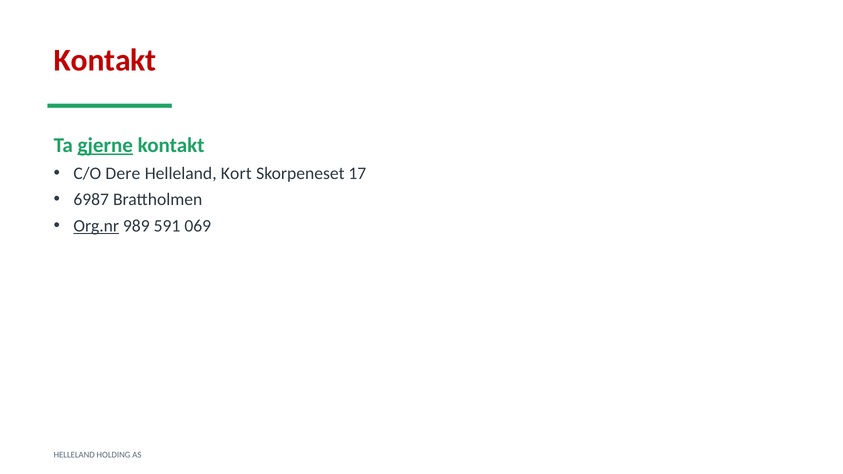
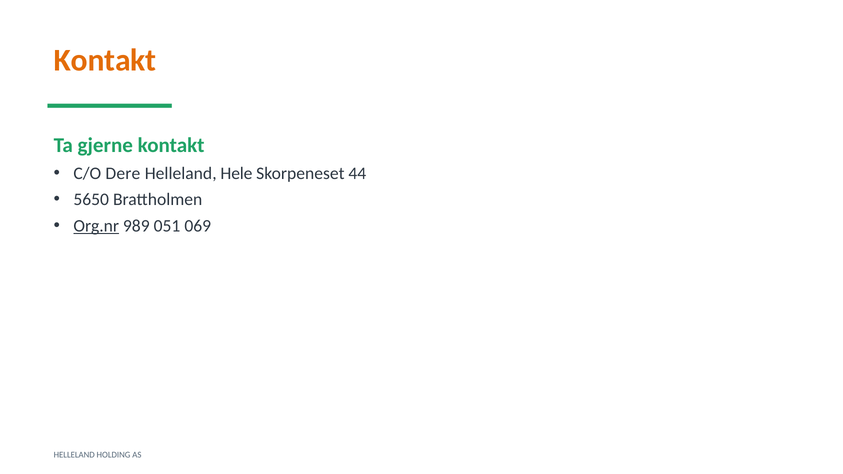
Kontakt colour: red -> orange (105, 60)
gjerne underline: present -> none (105, 145)
Kort: Kort -> Hele (236, 173)
17: 17 -> 44 (357, 173)
6987: 6987 -> 5650 (91, 200)
591: 591 -> 051 (167, 226)
